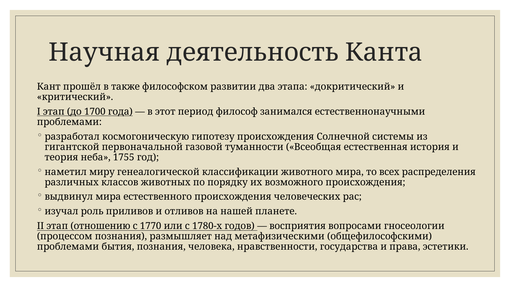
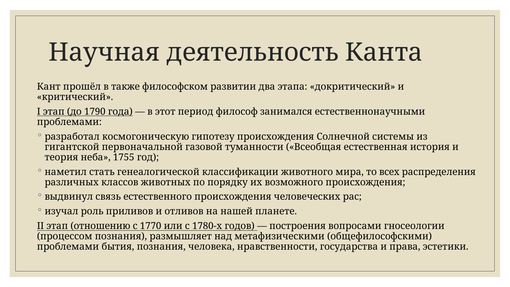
1700: 1700 -> 1790 (95, 112)
миру: миру -> стать (102, 172)
выдвинул мира: мира -> связь (108, 197)
восприятия: восприятия -> построения (298, 226)
